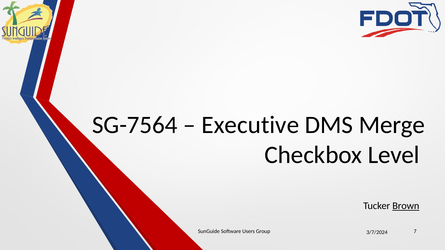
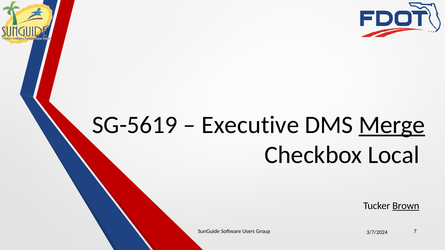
SG-7564: SG-7564 -> SG-5619 (135, 125)
Merge underline: none -> present (392, 125)
Level: Level -> Local (394, 155)
